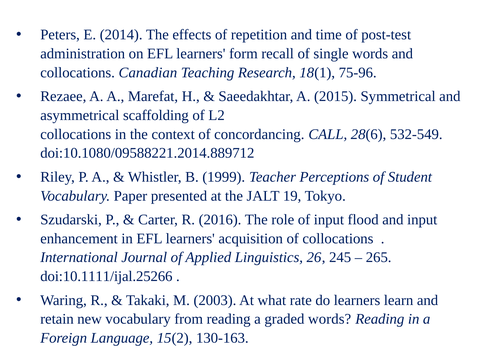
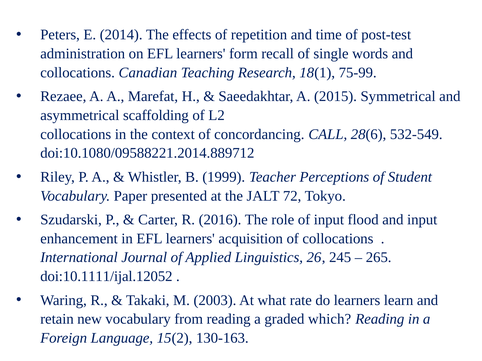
75-96: 75-96 -> 75-99 (358, 73)
19: 19 -> 72 (292, 196)
doi:10.1111/ijal.25266: doi:10.1111/ijal.25266 -> doi:10.1111/ijal.12052 (106, 277)
graded words: words -> which (330, 320)
